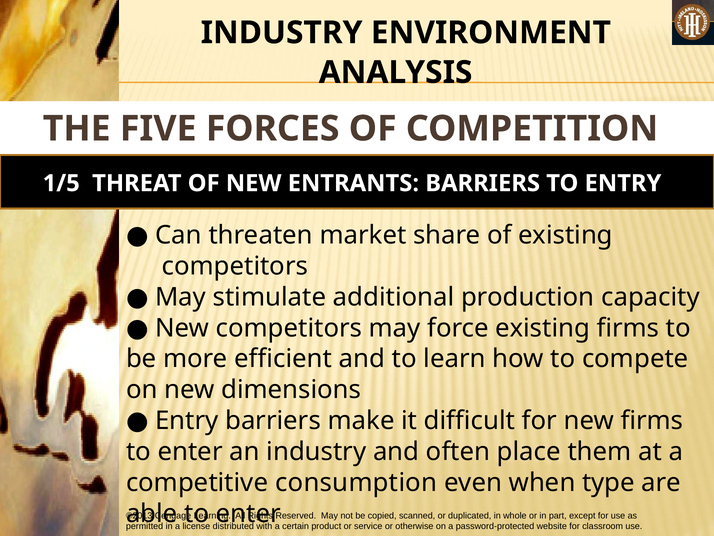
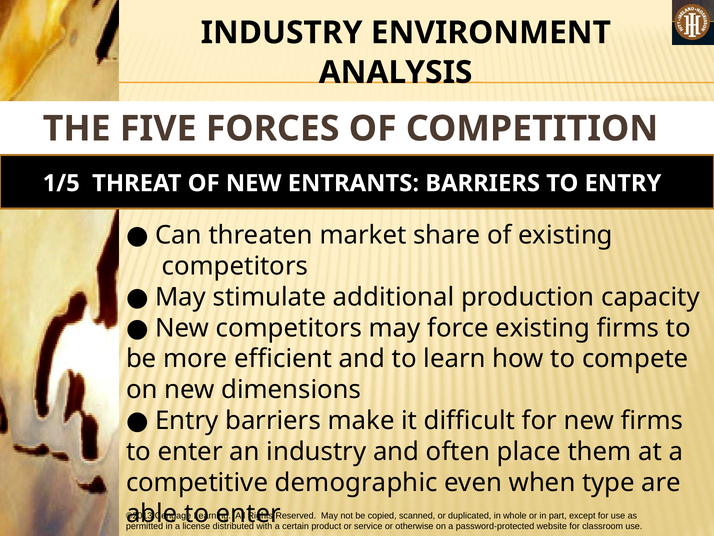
consumption: consumption -> demographic (356, 482)
